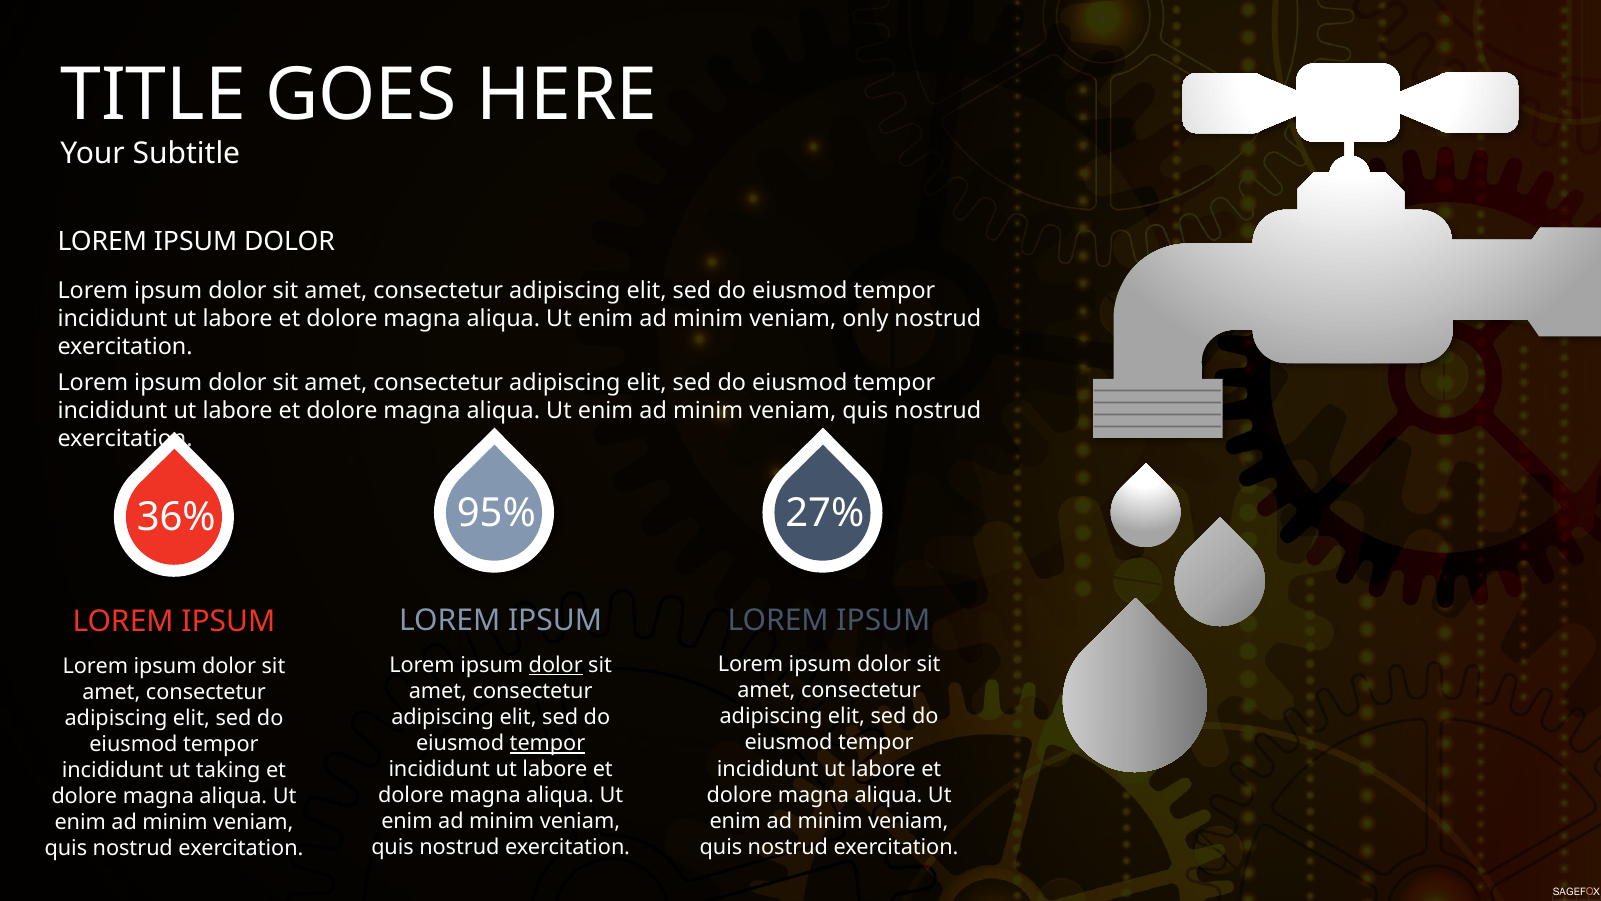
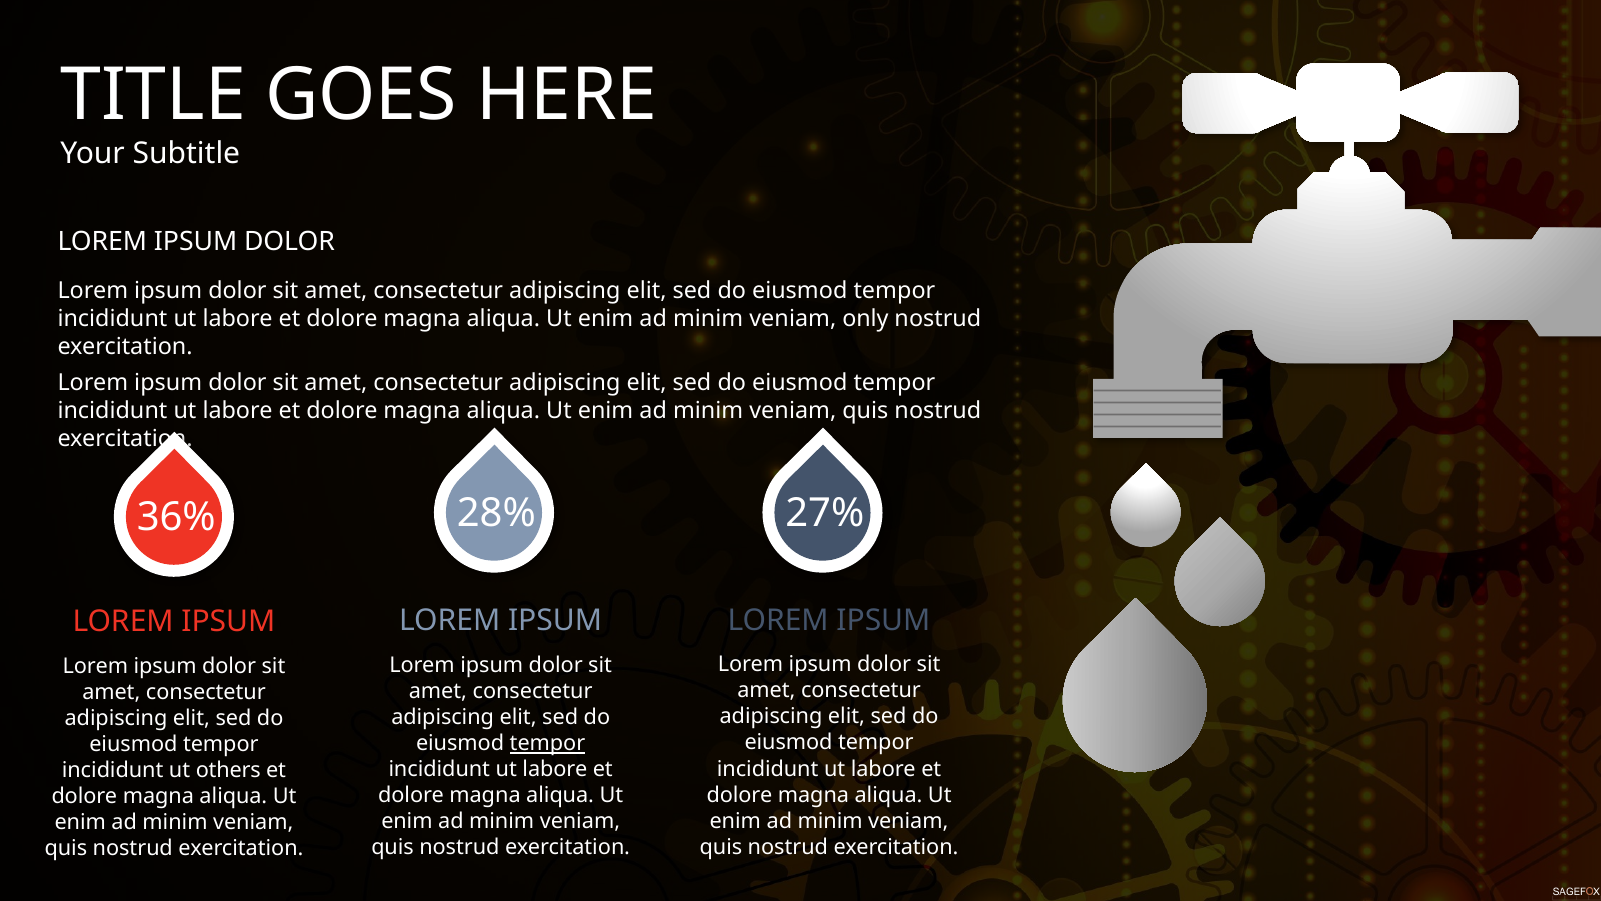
95%: 95% -> 28% (496, 513)
dolor underline: present -> none (556, 665)
taking: taking -> others (228, 770)
